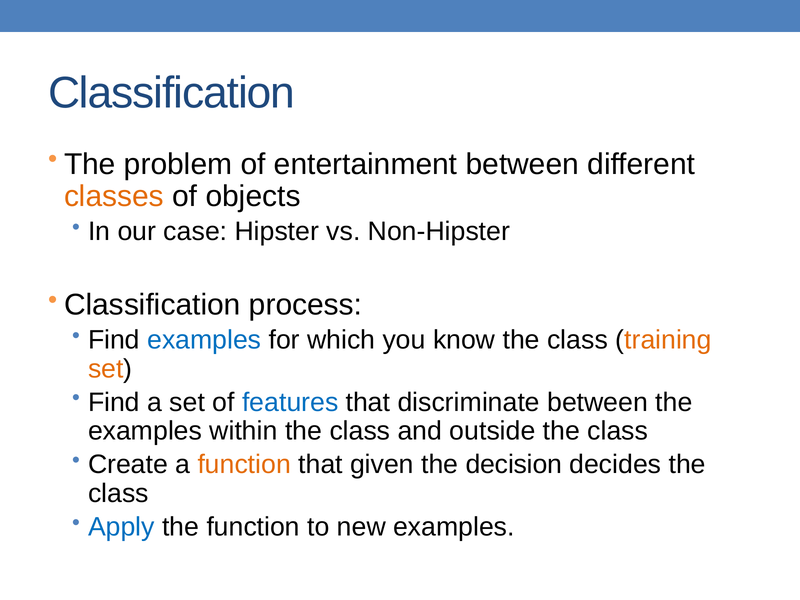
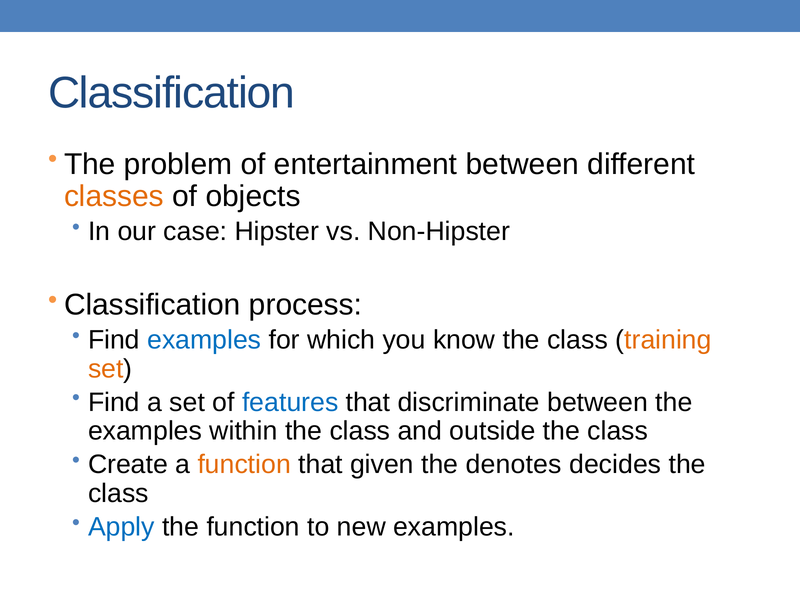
decision: decision -> denotes (514, 465)
